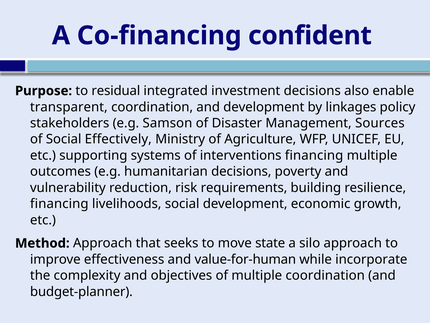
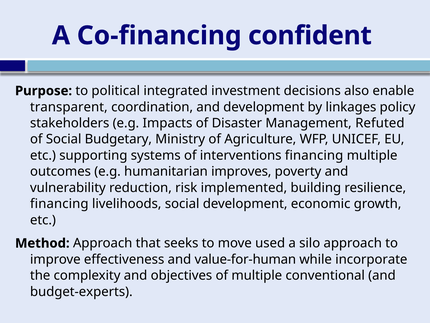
residual: residual -> political (116, 91)
Samson: Samson -> Impacts (167, 123)
Sources: Sources -> Refuted (380, 123)
Effectively: Effectively -> Budgetary (118, 139)
humanitarian decisions: decisions -> improves (241, 171)
requirements: requirements -> implemented (244, 188)
state: state -> used (270, 243)
multiple coordination: coordination -> conventional (325, 275)
budget-planner: budget-planner -> budget-experts (81, 291)
